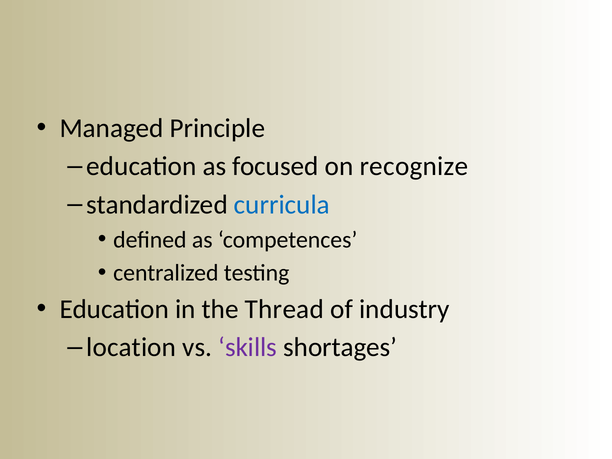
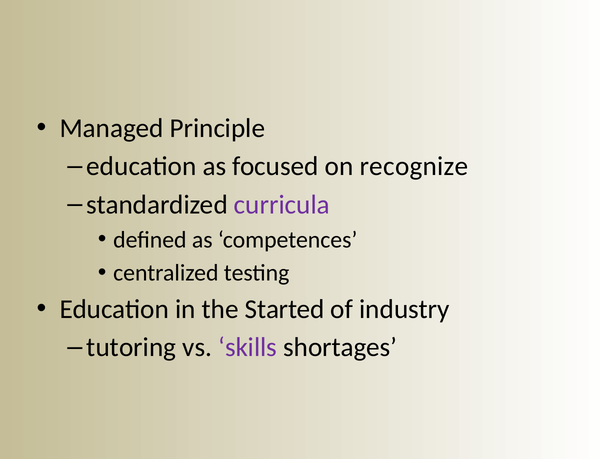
curricula colour: blue -> purple (282, 205)
Thread: Thread -> Started (285, 309)
location: location -> tutoring (131, 347)
